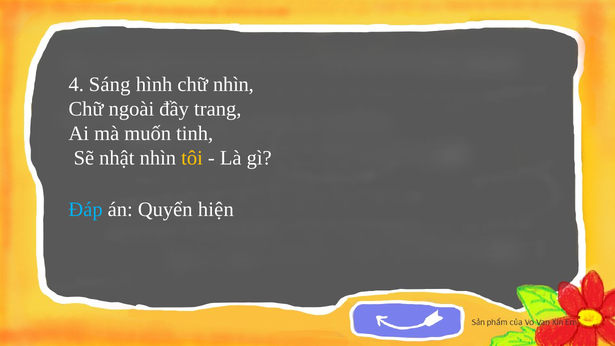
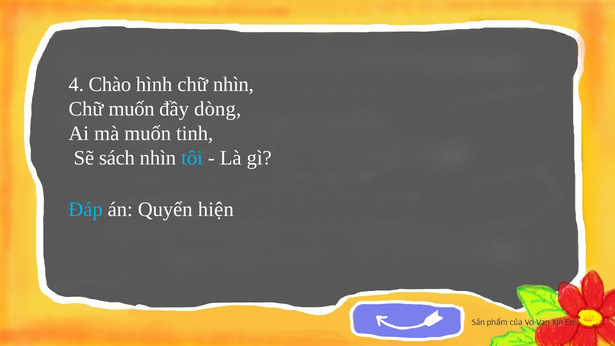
Sáng: Sáng -> Chào (110, 84)
Chữ ngoài: ngoài -> muốn (132, 109)
trang: trang -> dòng (218, 109)
nhật: nhật -> sách (117, 158)
tôi colour: yellow -> light blue (192, 158)
